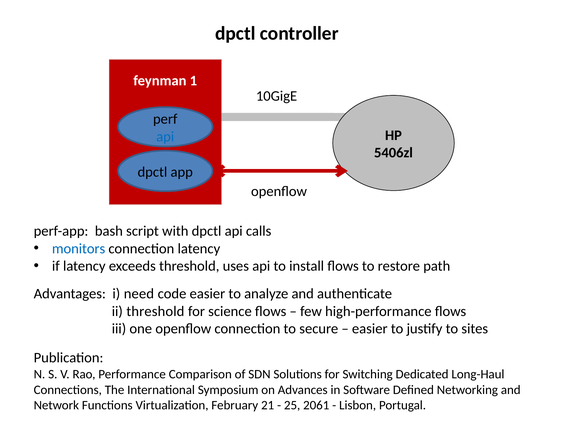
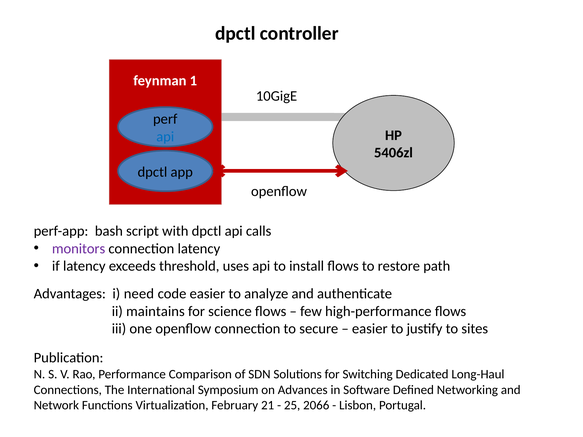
monitors colour: blue -> purple (79, 249)
ii threshold: threshold -> maintains (155, 311)
2061: 2061 -> 2066 (316, 406)
